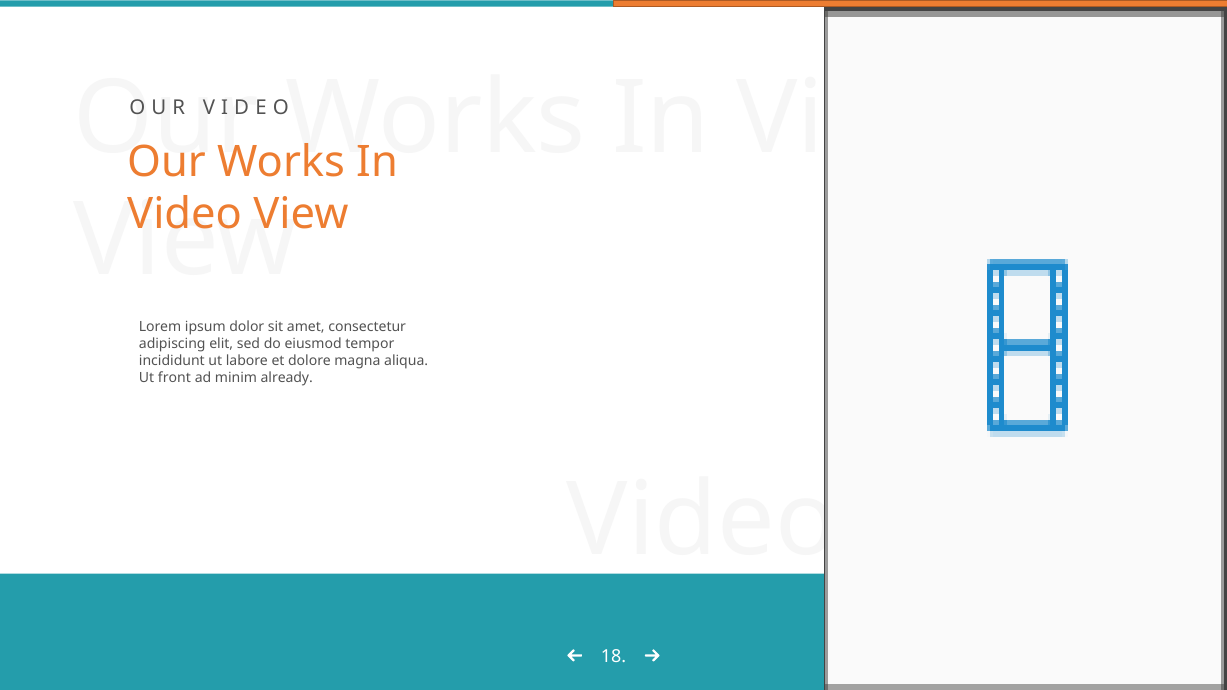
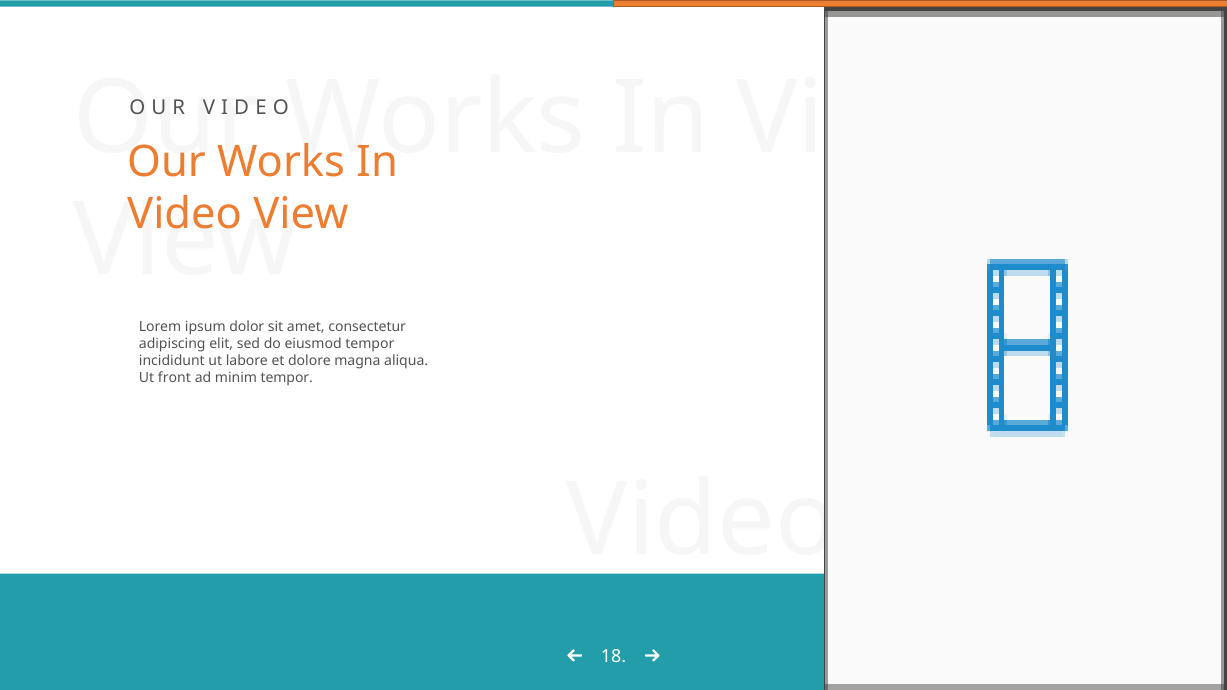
minim already: already -> tempor (287, 378)
